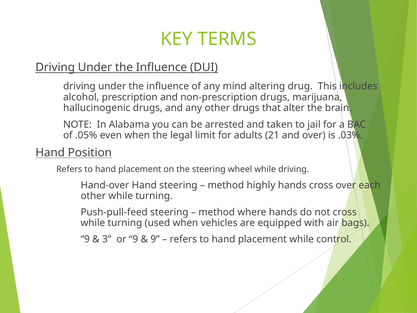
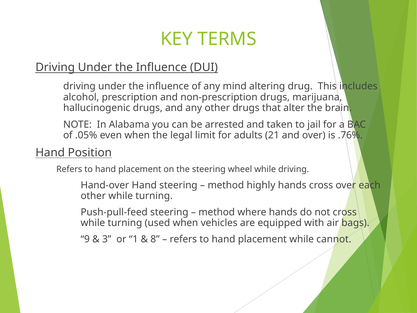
.03%: .03% -> .76% (350, 135)
or 9: 9 -> 1 (134, 239)
9: 9 -> 8 (155, 239)
control: control -> cannot (334, 239)
